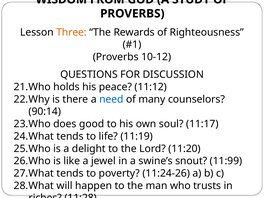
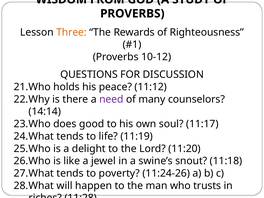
need colour: blue -> purple (111, 99)
90:14: 90:14 -> 14:14 (45, 112)
11:99: 11:99 -> 11:18 (226, 161)
